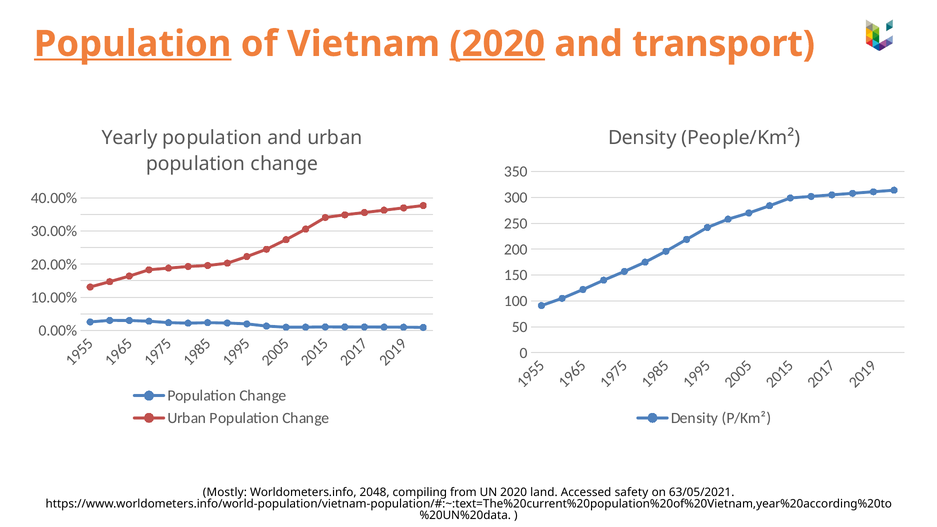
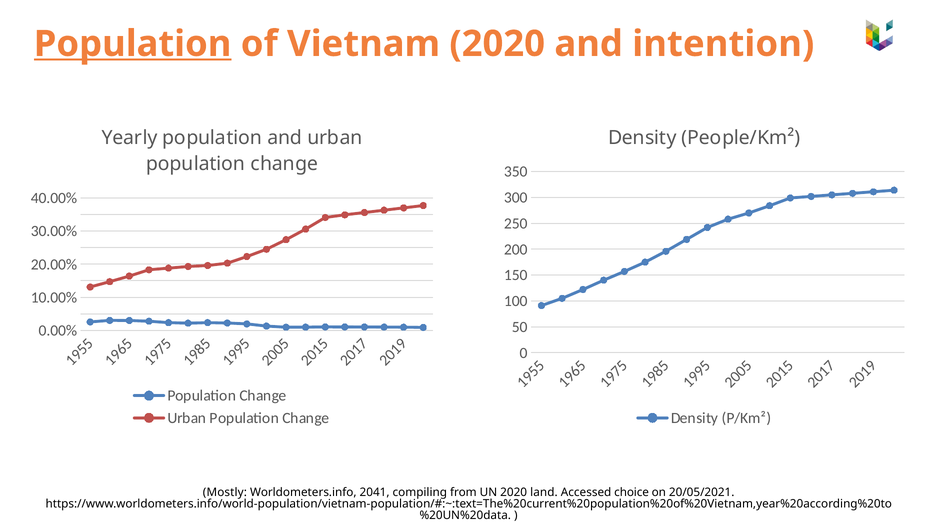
2020 underline: present -> none (497, 44)
transport: transport -> intention (723, 44)
2048: 2048 -> 2041 (375, 493)
safety: safety -> choice (632, 493)
63/05/2021: 63/05/2021 -> 20/05/2021 (702, 493)
